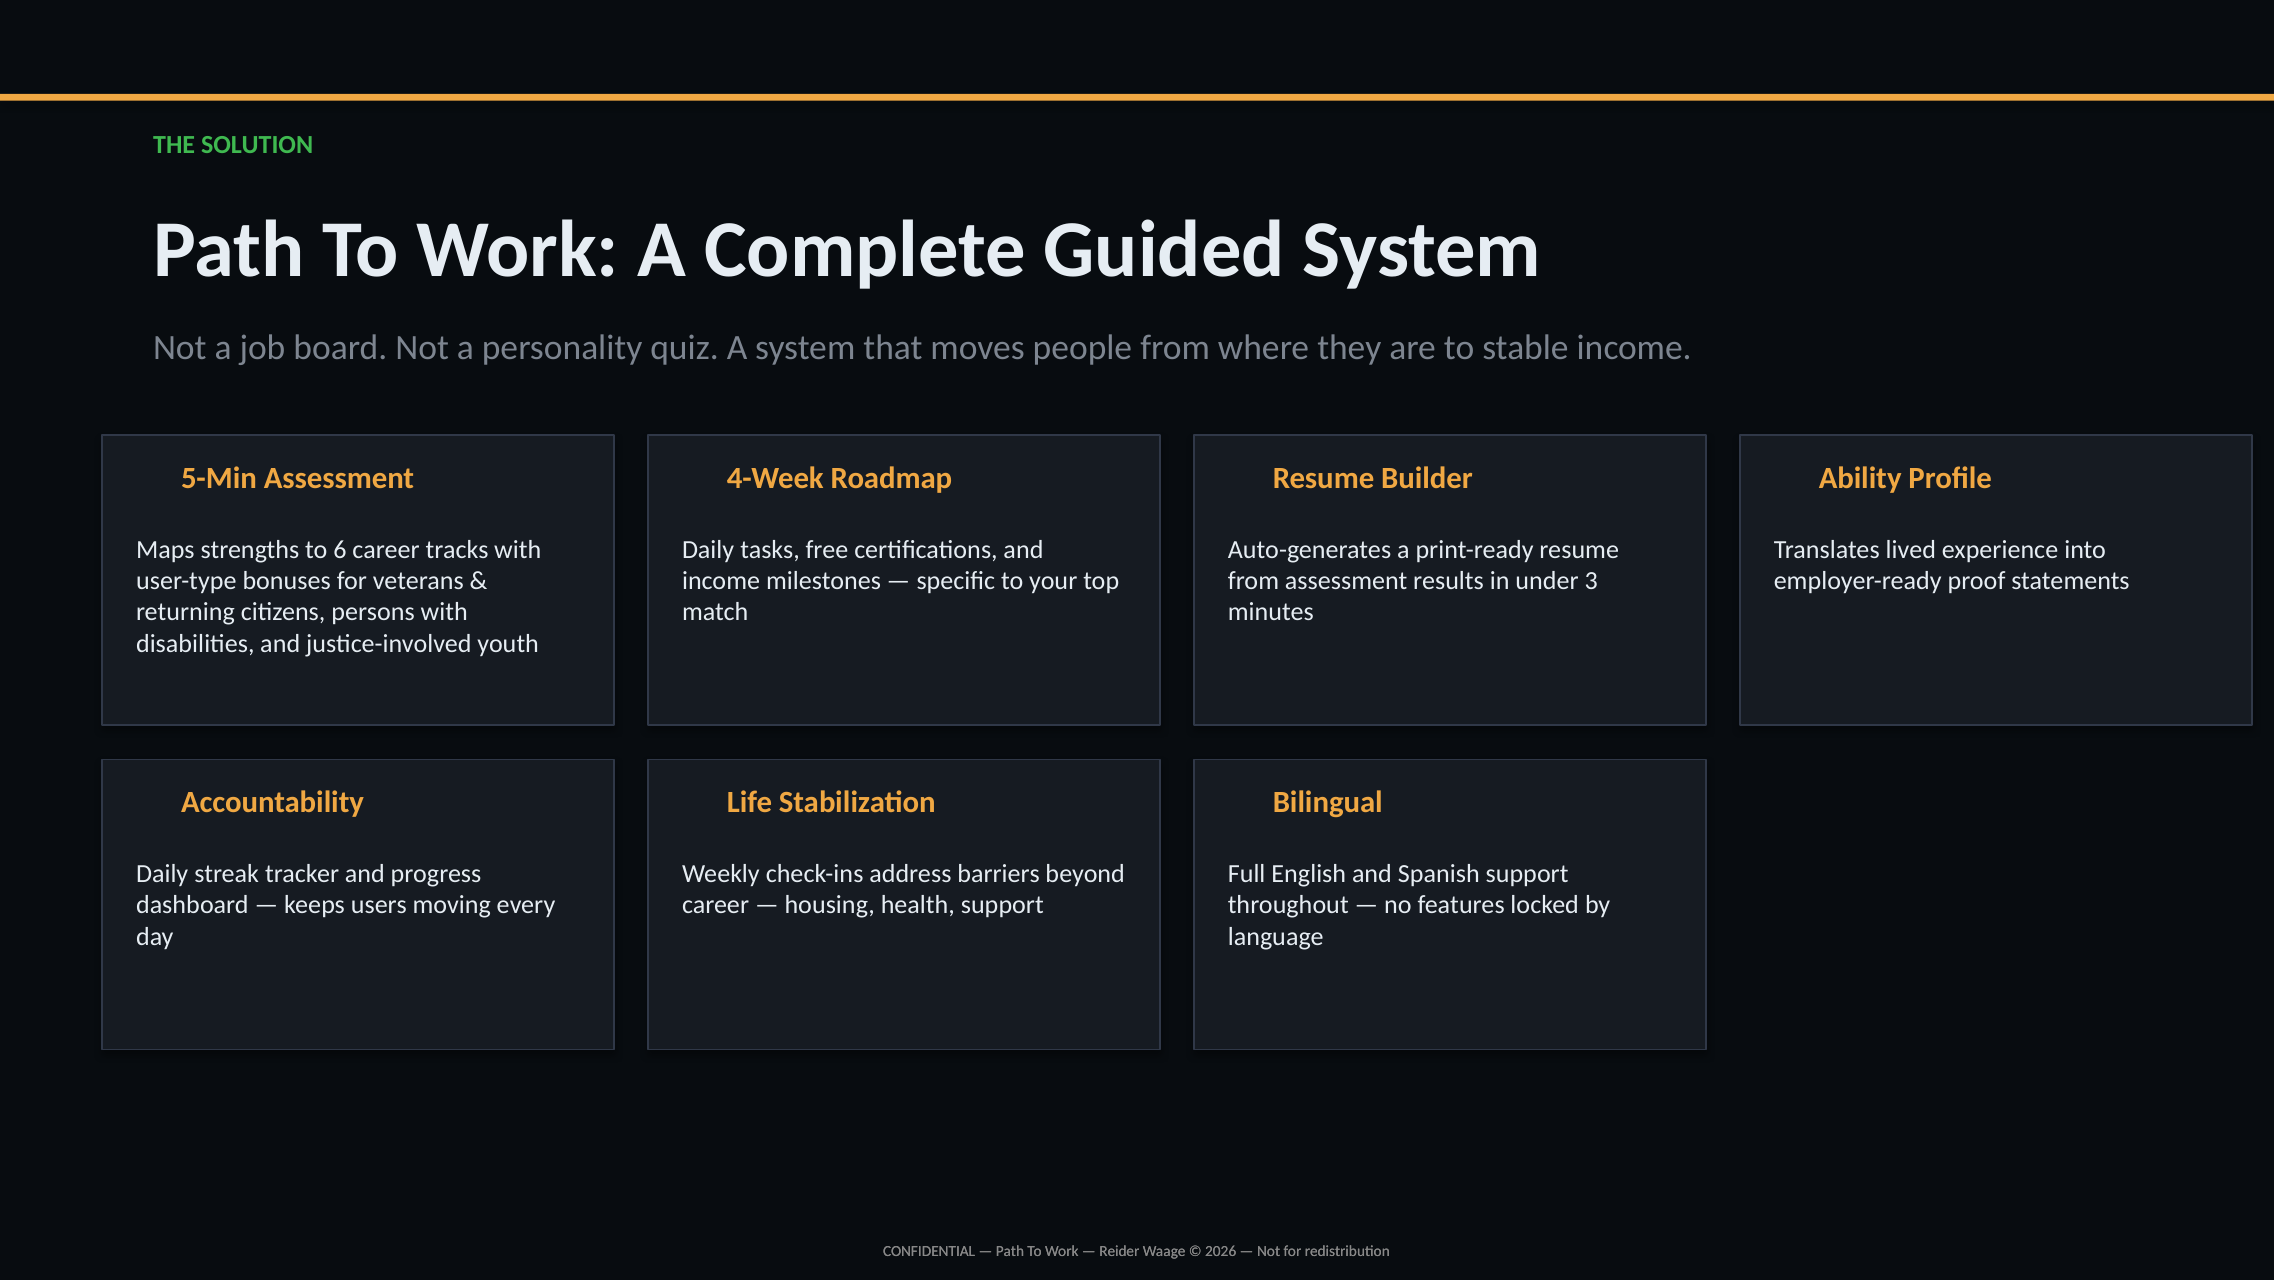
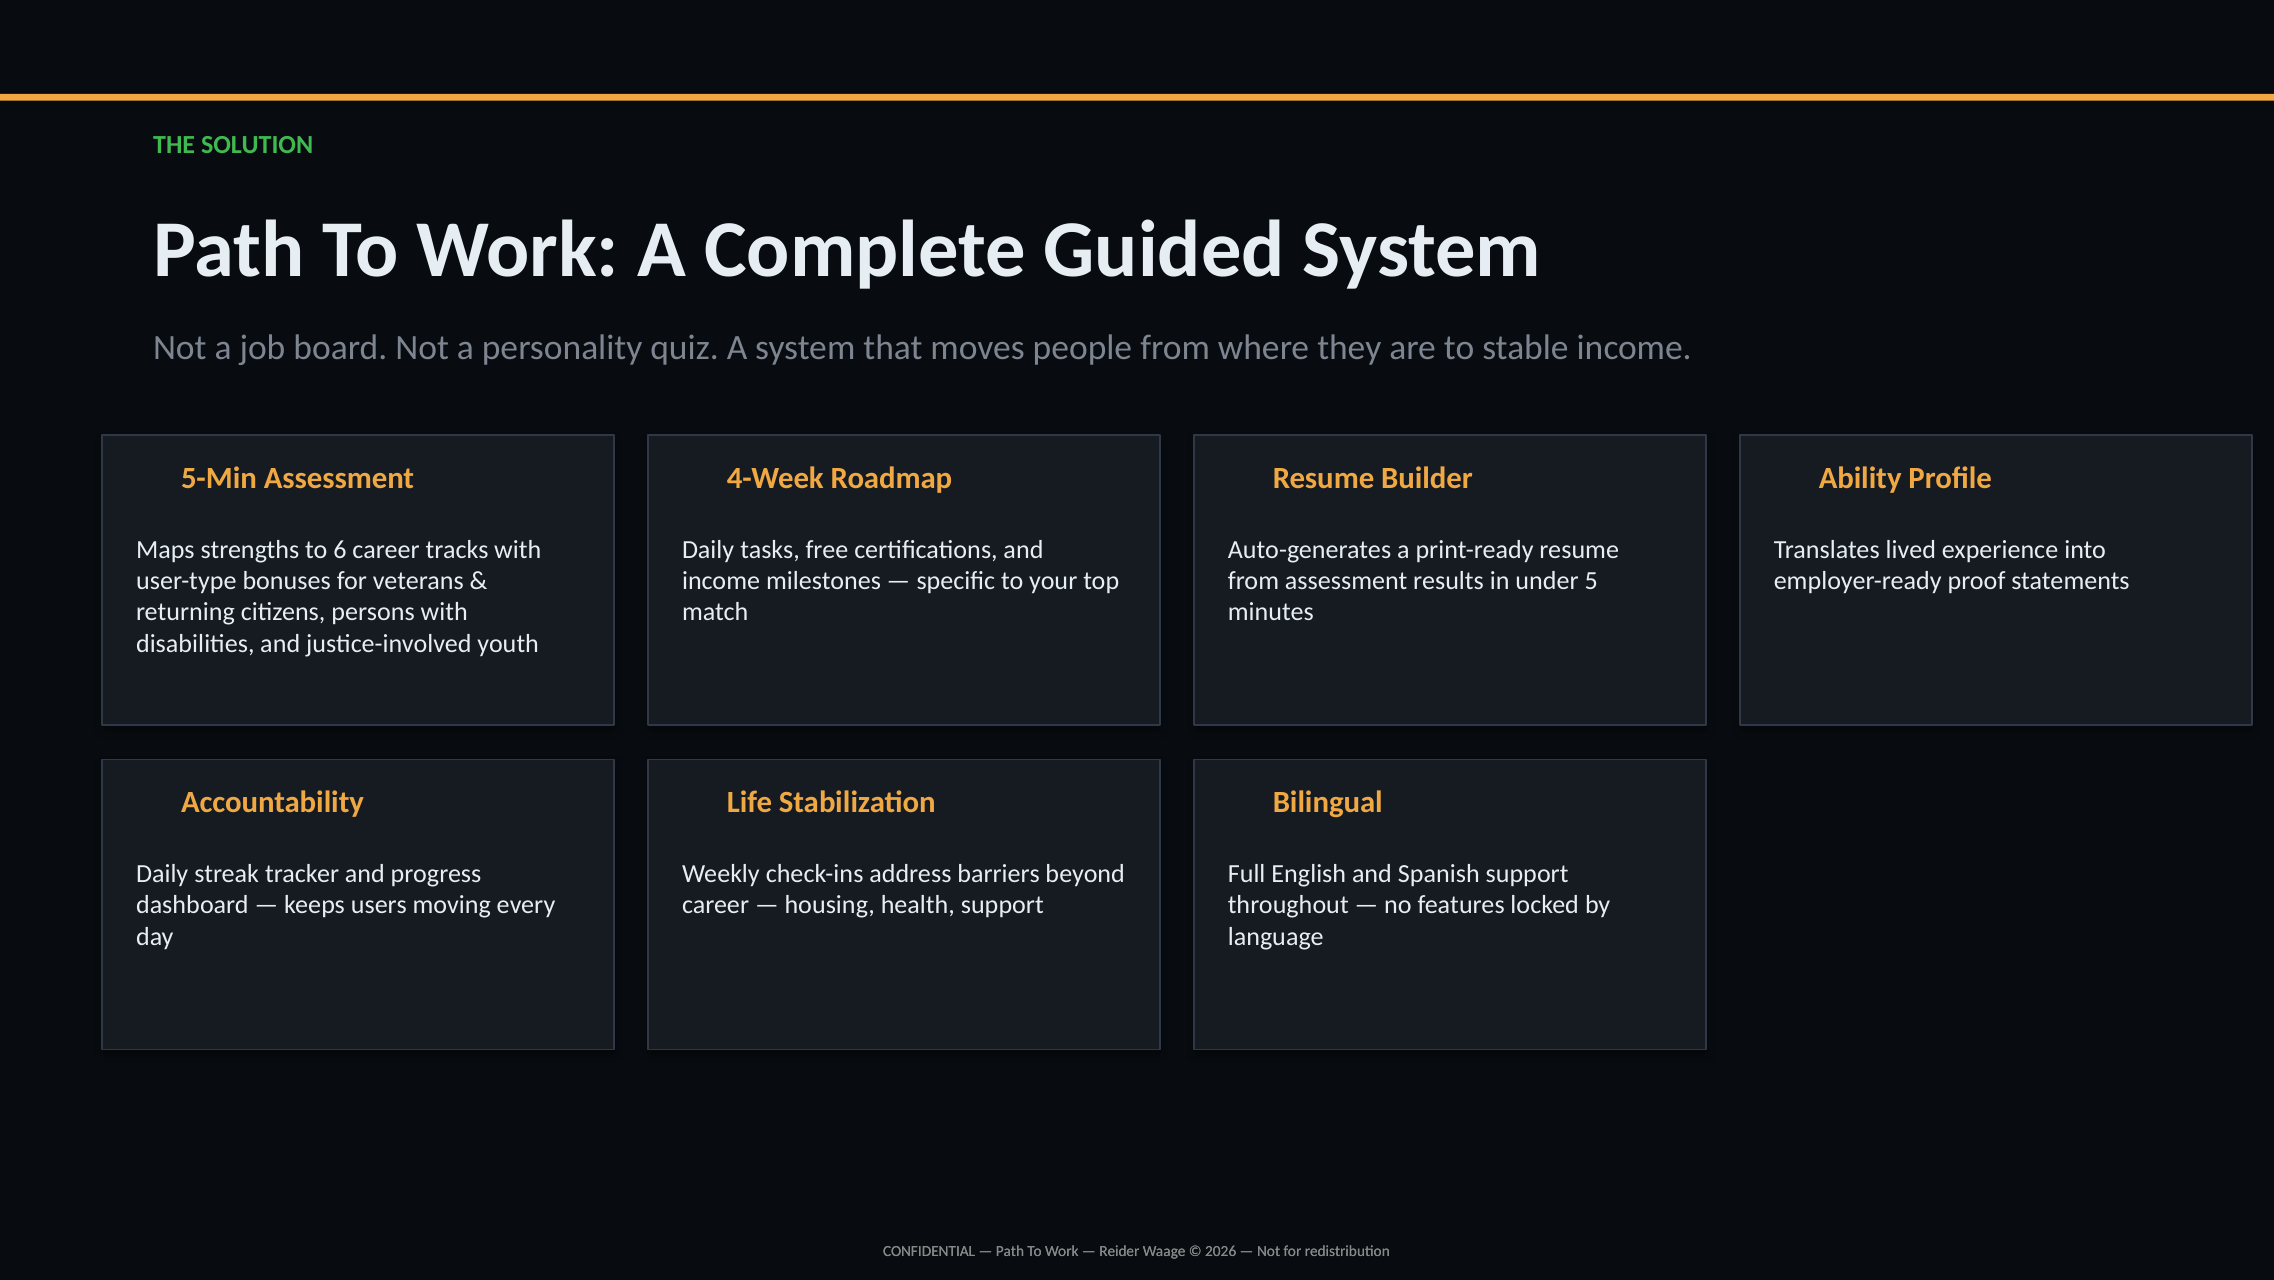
3: 3 -> 5 (1591, 581)
